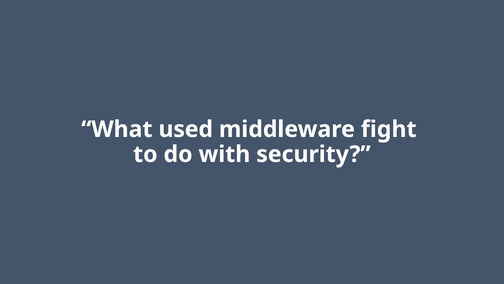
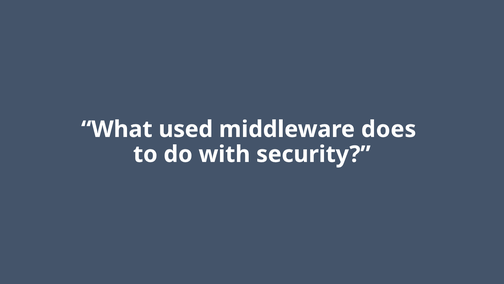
fight: fight -> does (389, 129)
